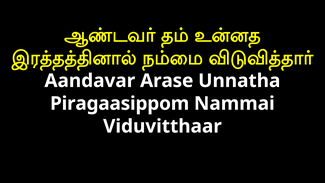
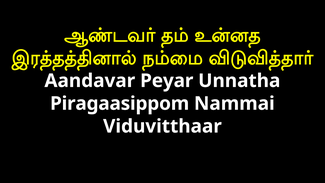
Arase: Arase -> Peyar (167, 81)
